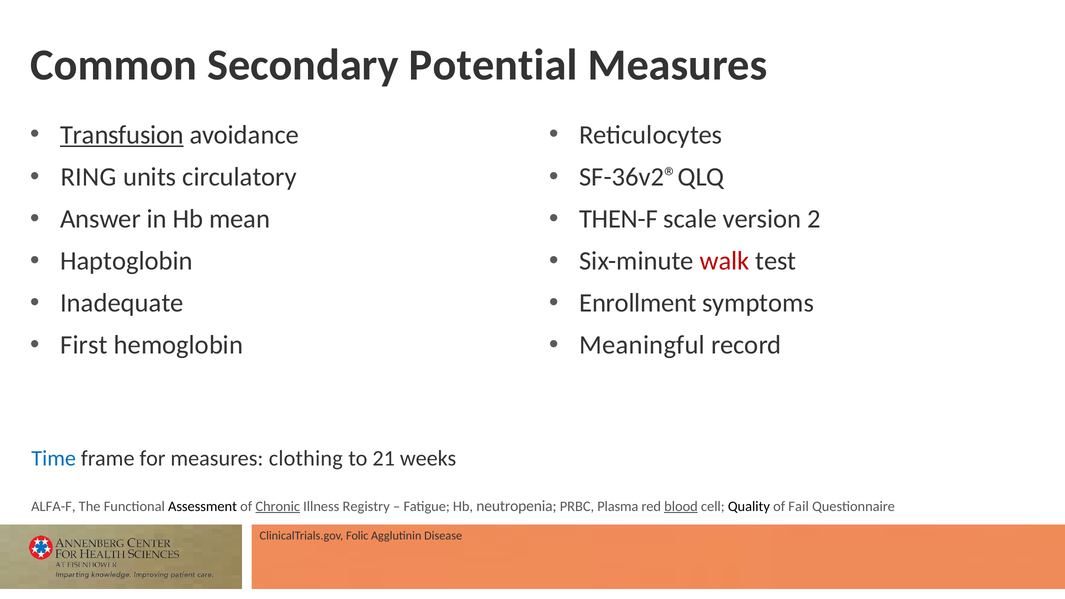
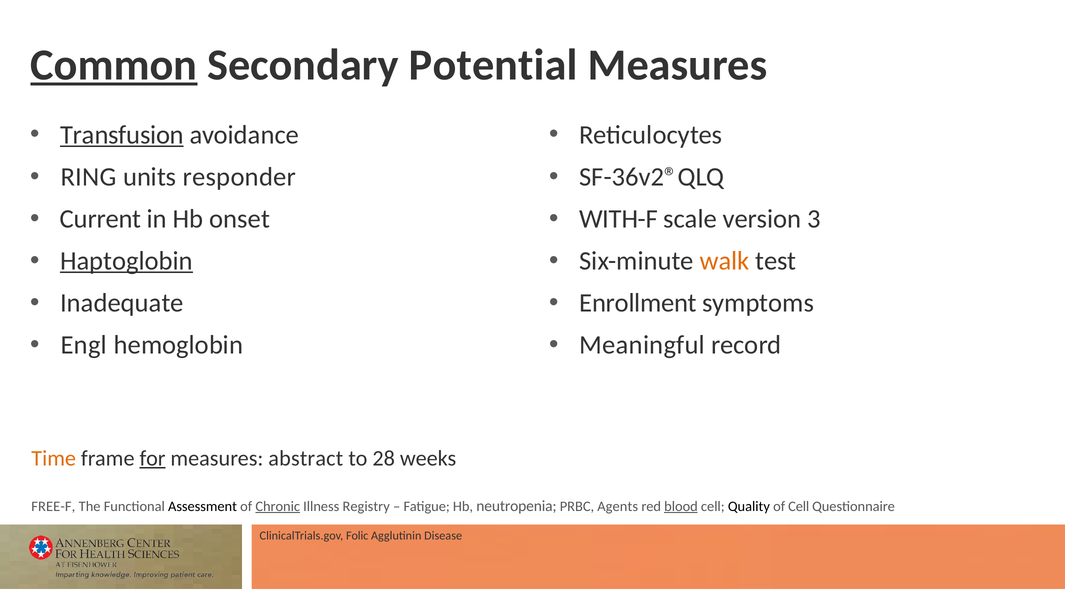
Common underline: none -> present (114, 65)
circulatory: circulatory -> responder (239, 177)
Answer: Answer -> Current (101, 219)
mean: mean -> onset (240, 219)
THEN-F: THEN-F -> WITH-F (619, 219)
2: 2 -> 3 (814, 219)
Haptoglobin underline: none -> present (127, 261)
walk colour: red -> orange (725, 261)
First: First -> Engl (84, 345)
Time colour: blue -> orange (54, 458)
for underline: none -> present (153, 458)
clothing: clothing -> abstract (306, 458)
21: 21 -> 28 (384, 458)
ALFA-F: ALFA-F -> FREE-F (53, 506)
Plasma: Plasma -> Agents (618, 506)
of Fail: Fail -> Cell (799, 506)
